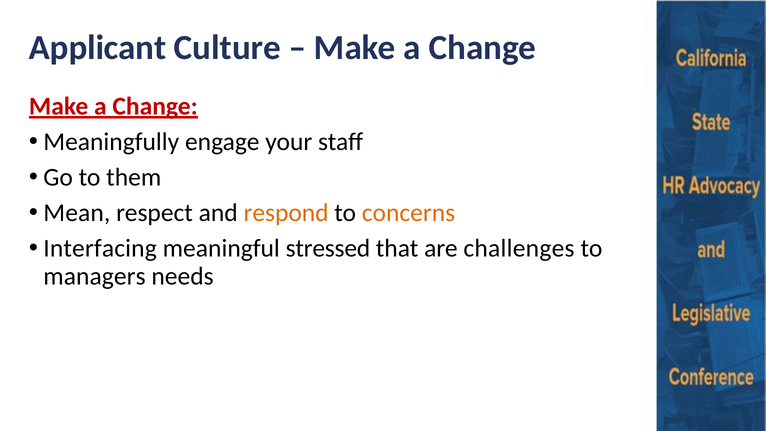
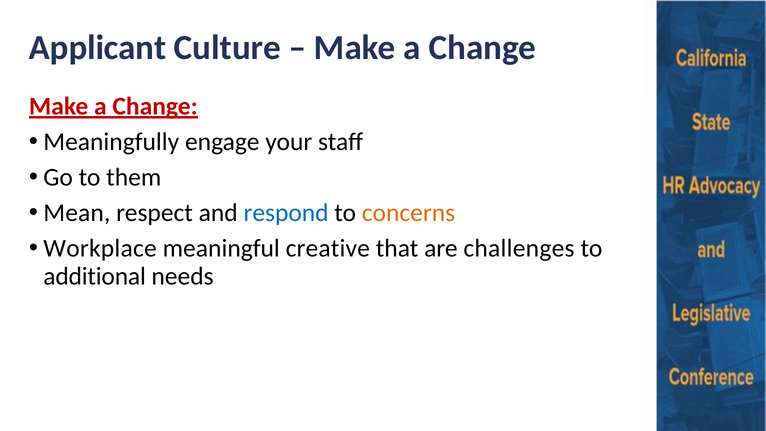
respond colour: orange -> blue (286, 213)
Interfacing: Interfacing -> Workplace (100, 248)
stressed: stressed -> creative (328, 248)
managers: managers -> additional (95, 276)
